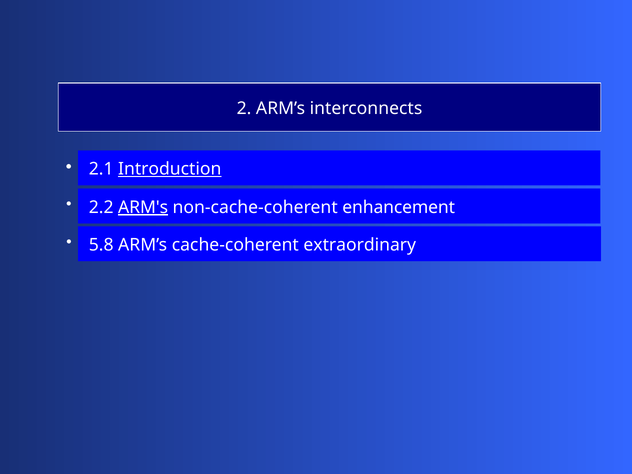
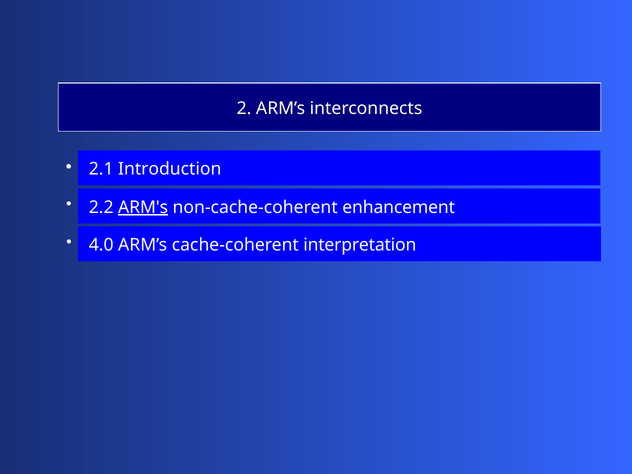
Introduction underline: present -> none (170, 169)
5.8: 5.8 -> 4.0 (101, 245)
extraordinary: extraordinary -> interpretation (360, 245)
